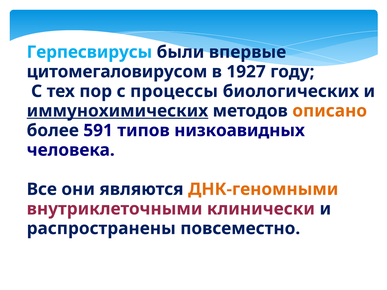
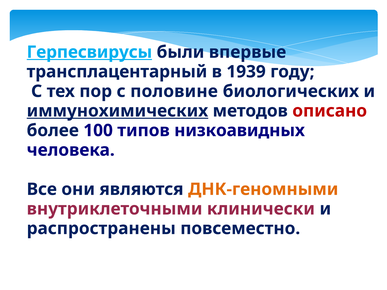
Герпесвирусы underline: none -> present (89, 52)
цитомегаловирусом: цитомегаловирусом -> трансплацентарный (117, 72)
1927: 1927 -> 1939 (246, 72)
процессы: процессы -> половине (174, 91)
описано colour: orange -> red (330, 111)
591: 591 -> 100 (98, 131)
